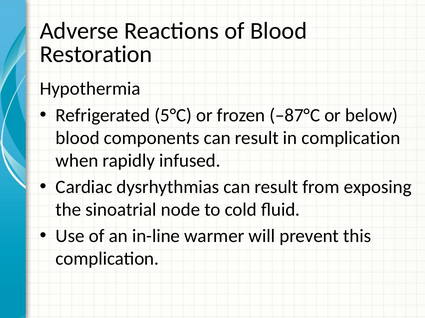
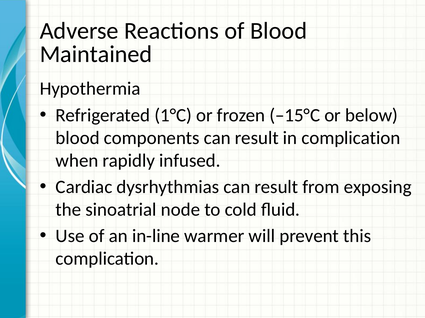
Restoration: Restoration -> Maintained (96, 54)
5°C: 5°C -> 1°C (173, 115)
–87°C: –87°C -> –15°C (295, 115)
